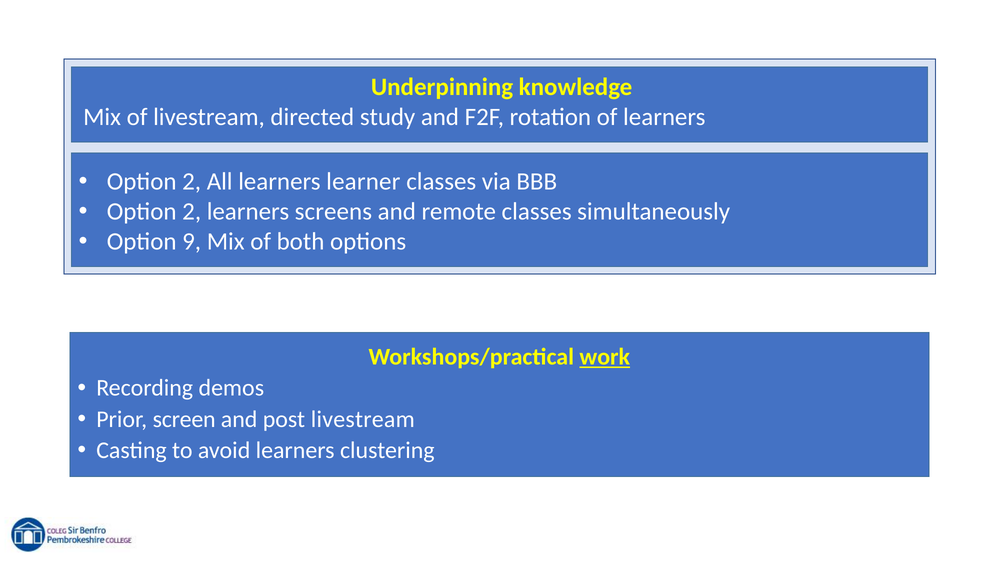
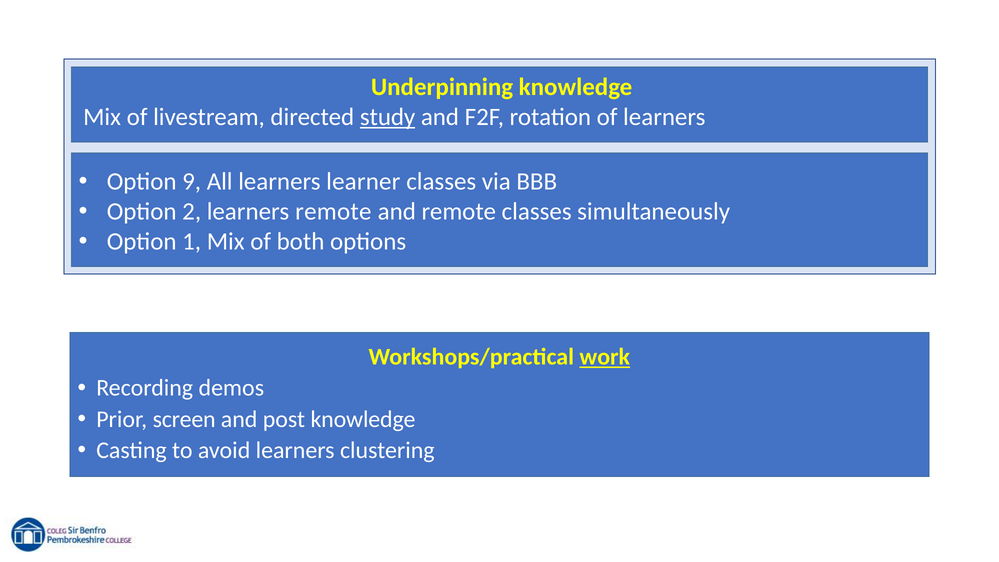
study underline: none -> present (388, 117)
2: 2 -> 9 (192, 182)
learners screens: screens -> remote (333, 212)
9: 9 -> 1 (192, 242)
post livestream: livestream -> knowledge (363, 419)
